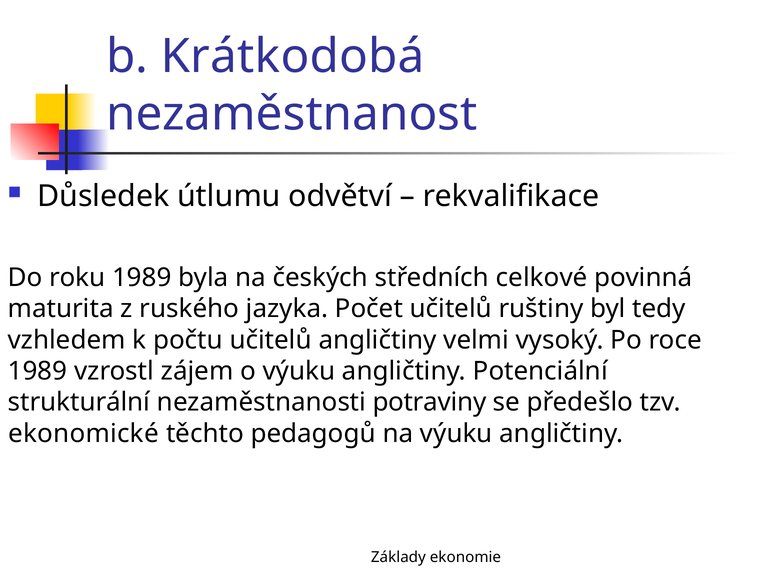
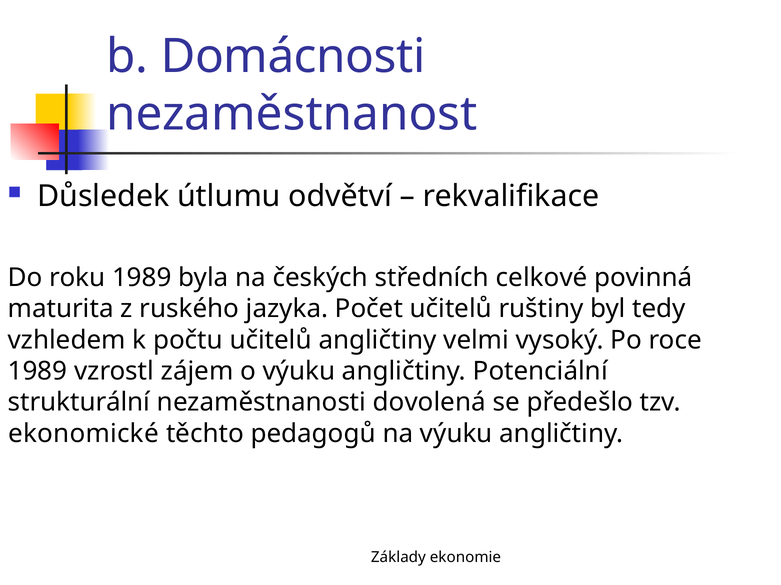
Krátkodobá: Krátkodobá -> Domácnosti (293, 57)
potraviny: potraviny -> dovolená (429, 403)
